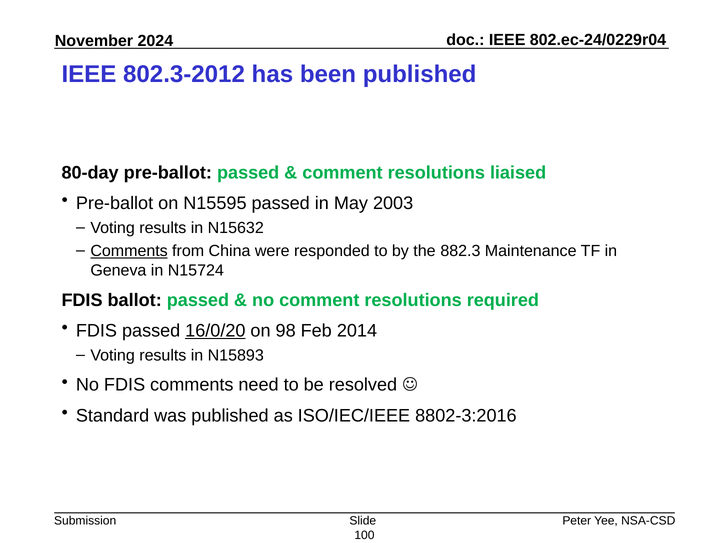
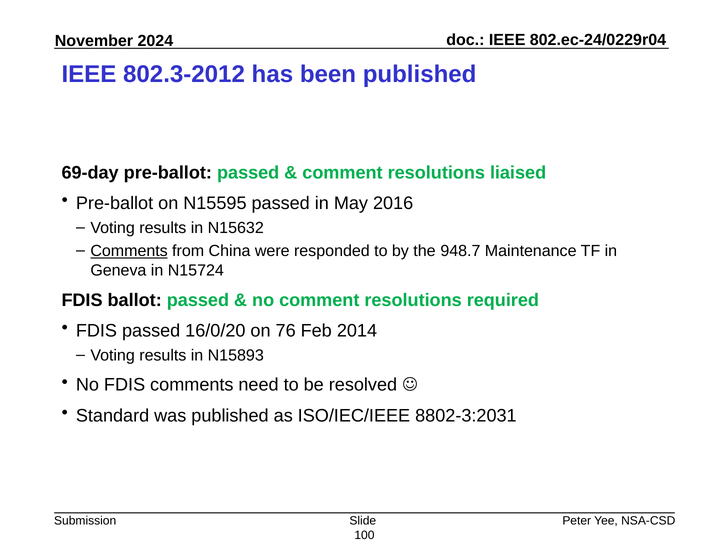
80-day: 80-day -> 69-day (90, 172)
2003: 2003 -> 2016 (393, 203)
882.3: 882.3 -> 948.7 (460, 251)
16/0/20 underline: present -> none (215, 330)
98: 98 -> 76 (286, 330)
8802-3:2016: 8802-3:2016 -> 8802-3:2031 (466, 415)
